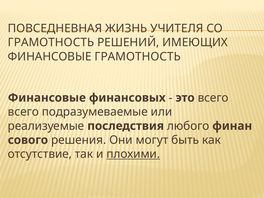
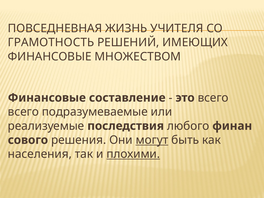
ФИНАНСОВЫЕ ГРАМОТНОСТЬ: ГРАМОТНОСТЬ -> МНОЖЕСТВОМ (138, 57)
финансовых: финансовых -> составление (127, 98)
могут underline: none -> present (152, 140)
отсутствие: отсутствие -> населения (40, 154)
